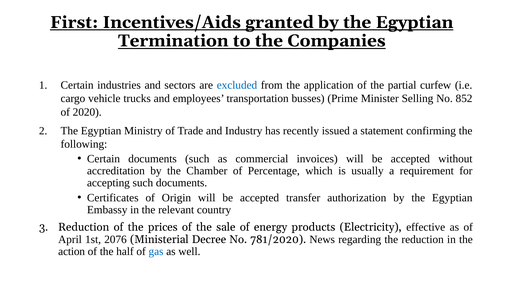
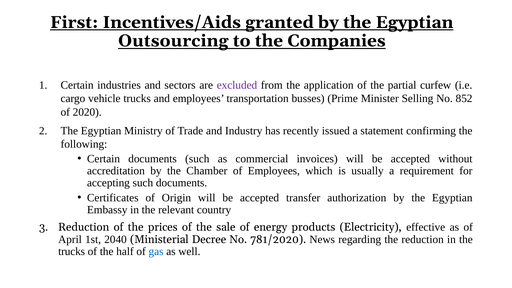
Termination: Termination -> Outsourcing (173, 41)
excluded colour: blue -> purple (237, 85)
of Percentage: Percentage -> Employees (274, 171)
2076: 2076 -> 2040 (116, 239)
action: action -> trucks (72, 251)
